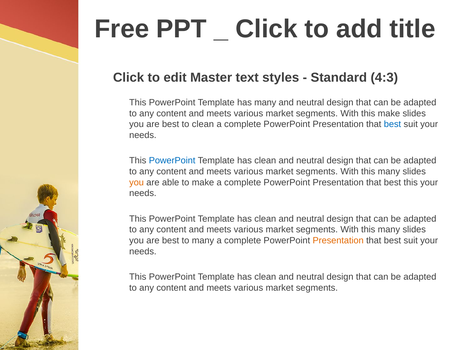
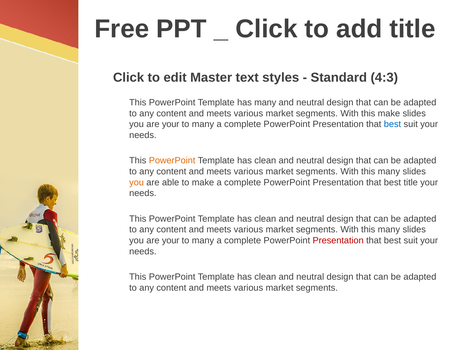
best: best -> your (171, 124)
clean: clean -> many (203, 124)
PowerPoint colour: blue -> orange (172, 161)
best this: this -> title (411, 183)
best: best -> your (171, 241)
Presentation colour: orange -> red (338, 241)
